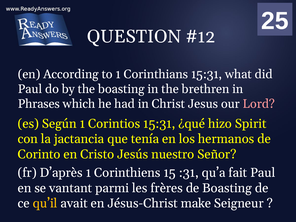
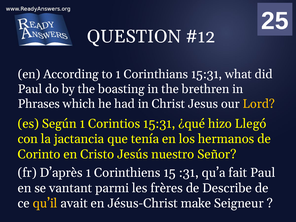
Lord colour: pink -> yellow (259, 104)
Spirit: Spirit -> Llegó (251, 124)
de Boasting: Boasting -> Describe (227, 188)
